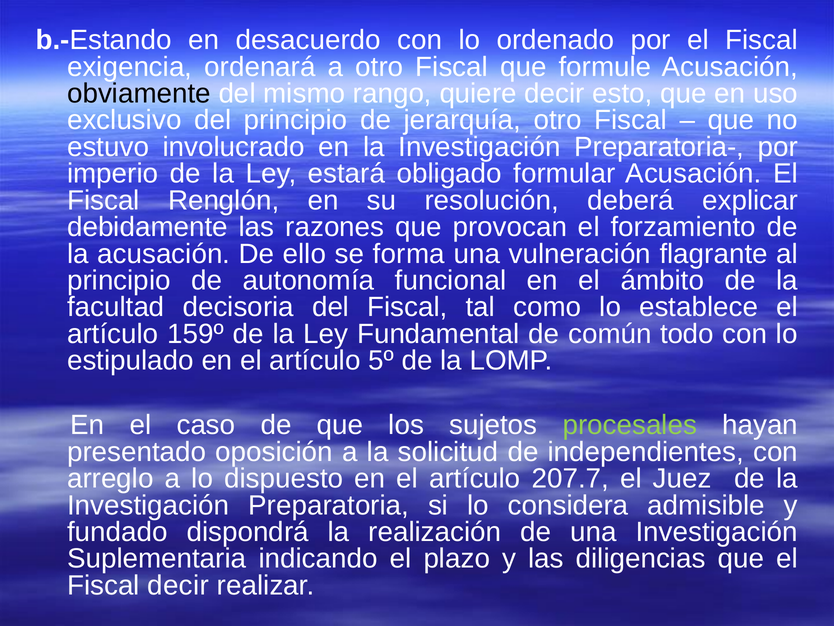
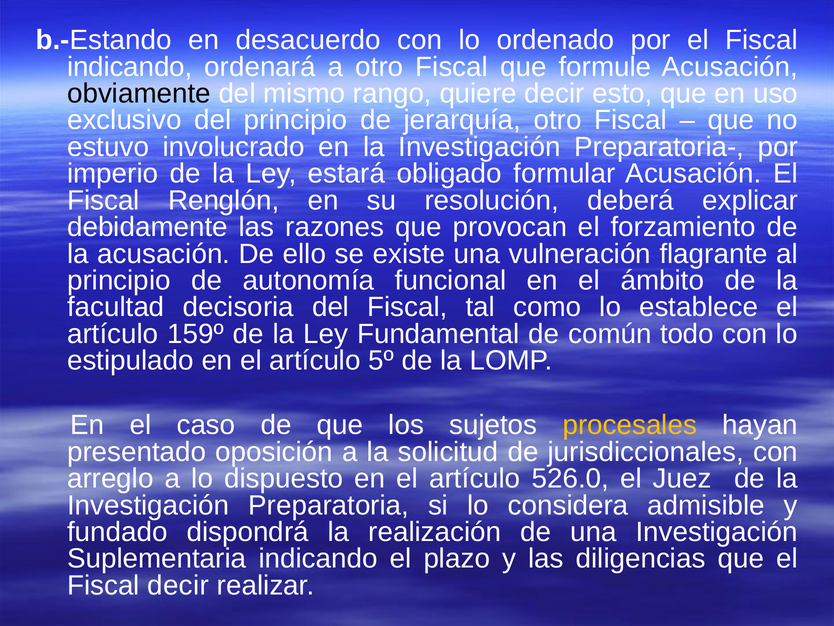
exigencia: exigencia -> indicando (130, 67)
forma: forma -> existe (409, 254)
procesales colour: light green -> yellow (630, 425)
independientes: independientes -> jurisdiccionales (646, 452)
207.7: 207.7 -> 526.0 (570, 478)
